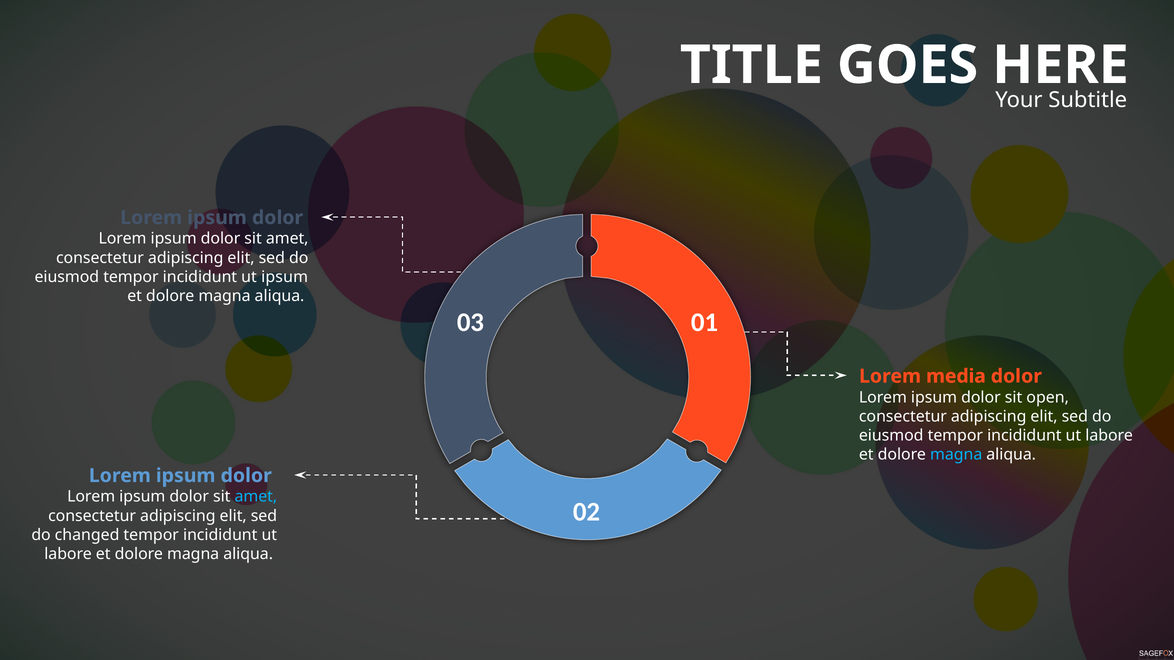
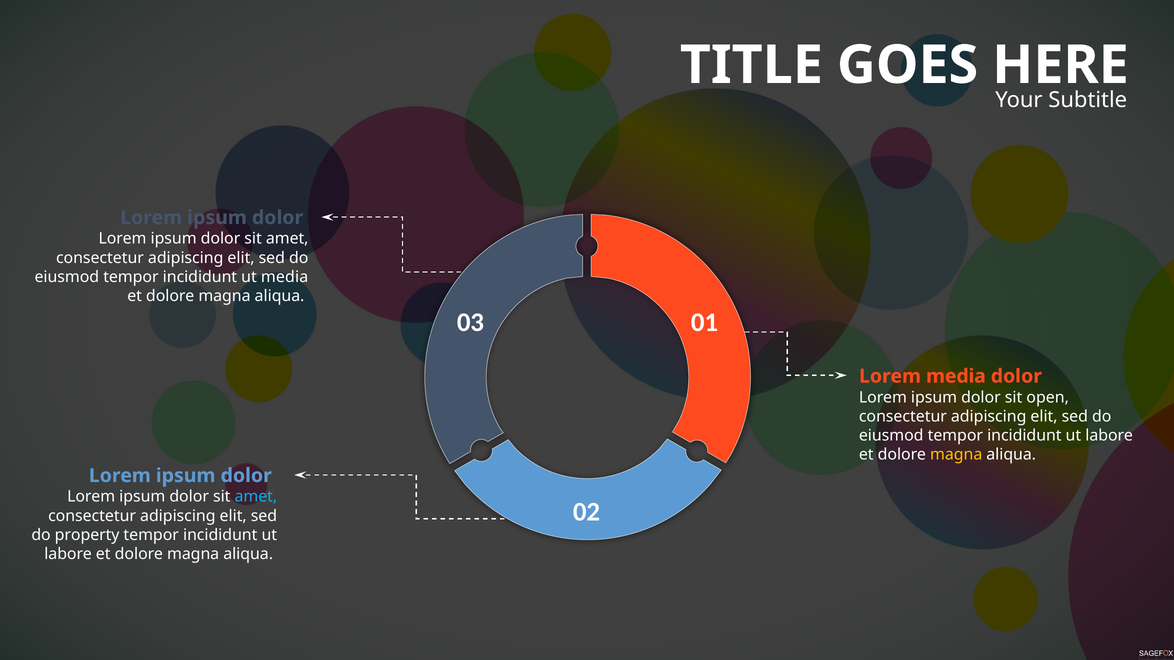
ut ipsum: ipsum -> media (285, 277)
magna colour: light blue -> yellow (956, 455)
changed: changed -> property (87, 535)
